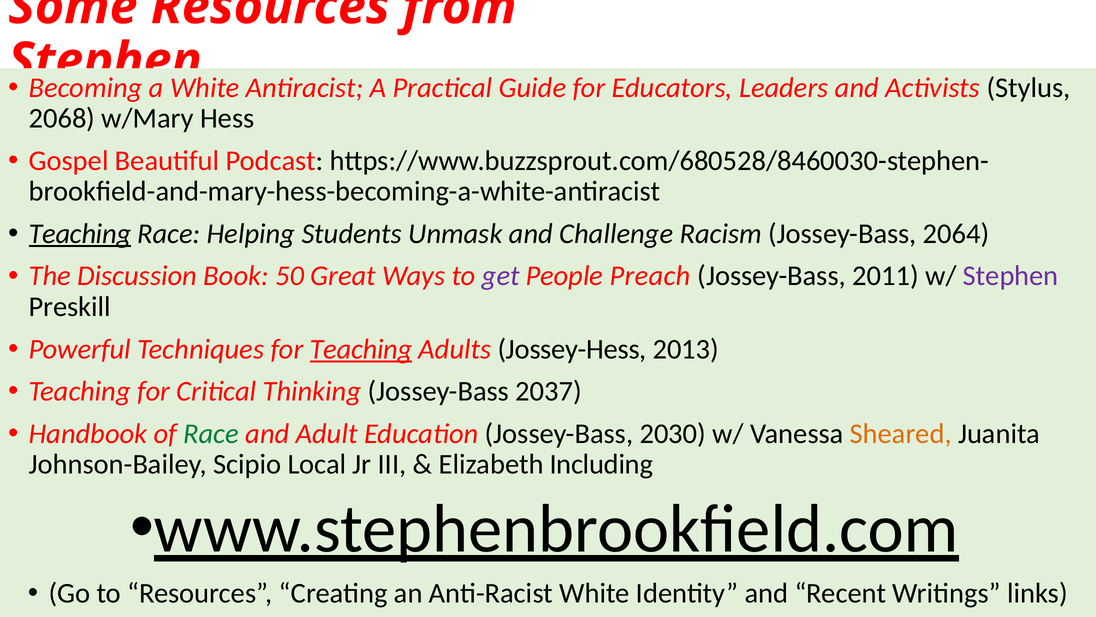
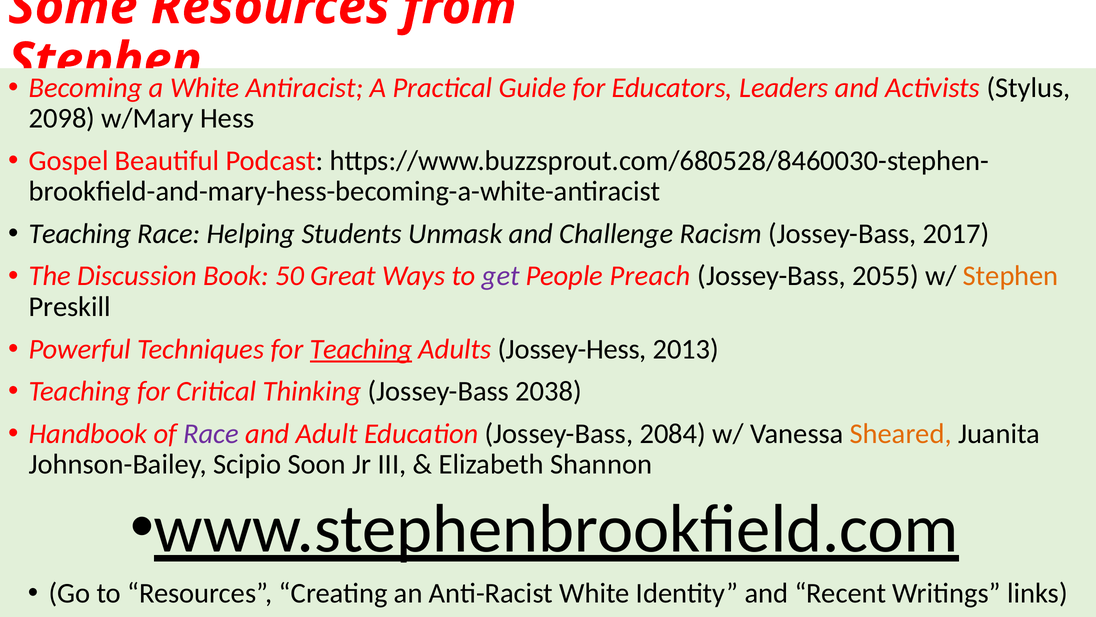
2068: 2068 -> 2098 (62, 118)
Teaching underline: present -> none (80, 234)
2064: 2064 -> 2017 (956, 234)
2011: 2011 -> 2055 (886, 276)
Stephen colour: purple -> orange (1011, 276)
2037: 2037 -> 2038 (549, 391)
Race colour: green -> purple (211, 433)
2030: 2030 -> 2084 (673, 433)
Local: Local -> Soon (317, 464)
Including: Including -> Shannon (601, 464)
